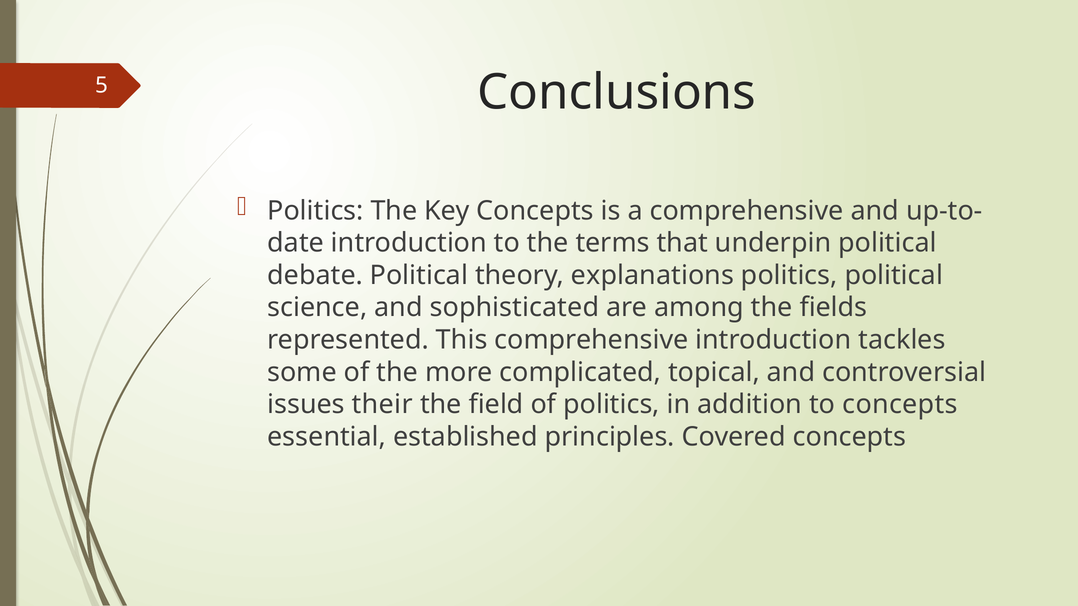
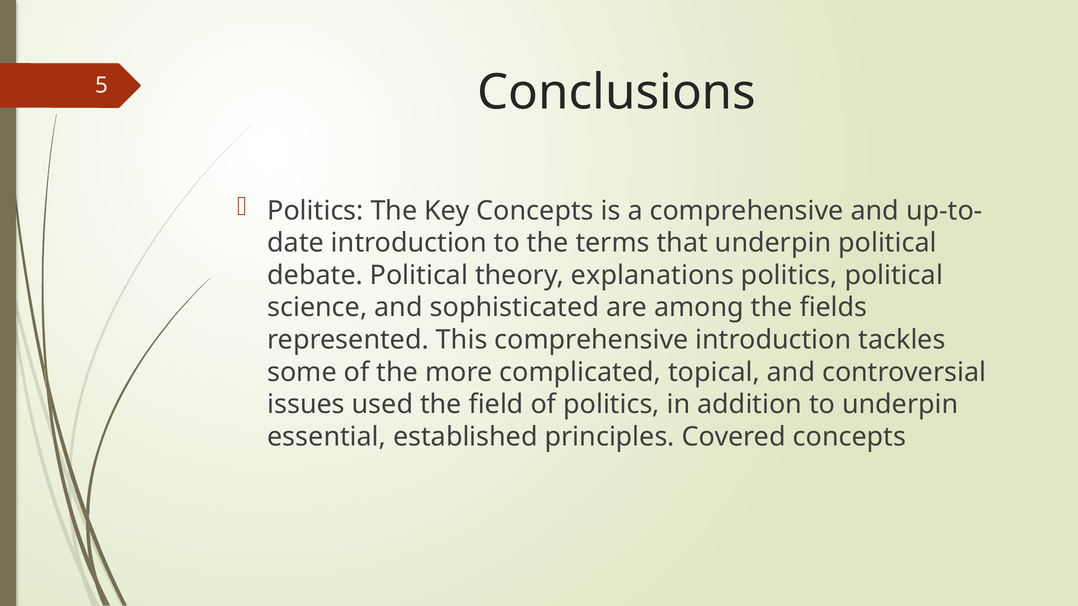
their: their -> used (382, 405)
to concepts: concepts -> underpin (900, 405)
